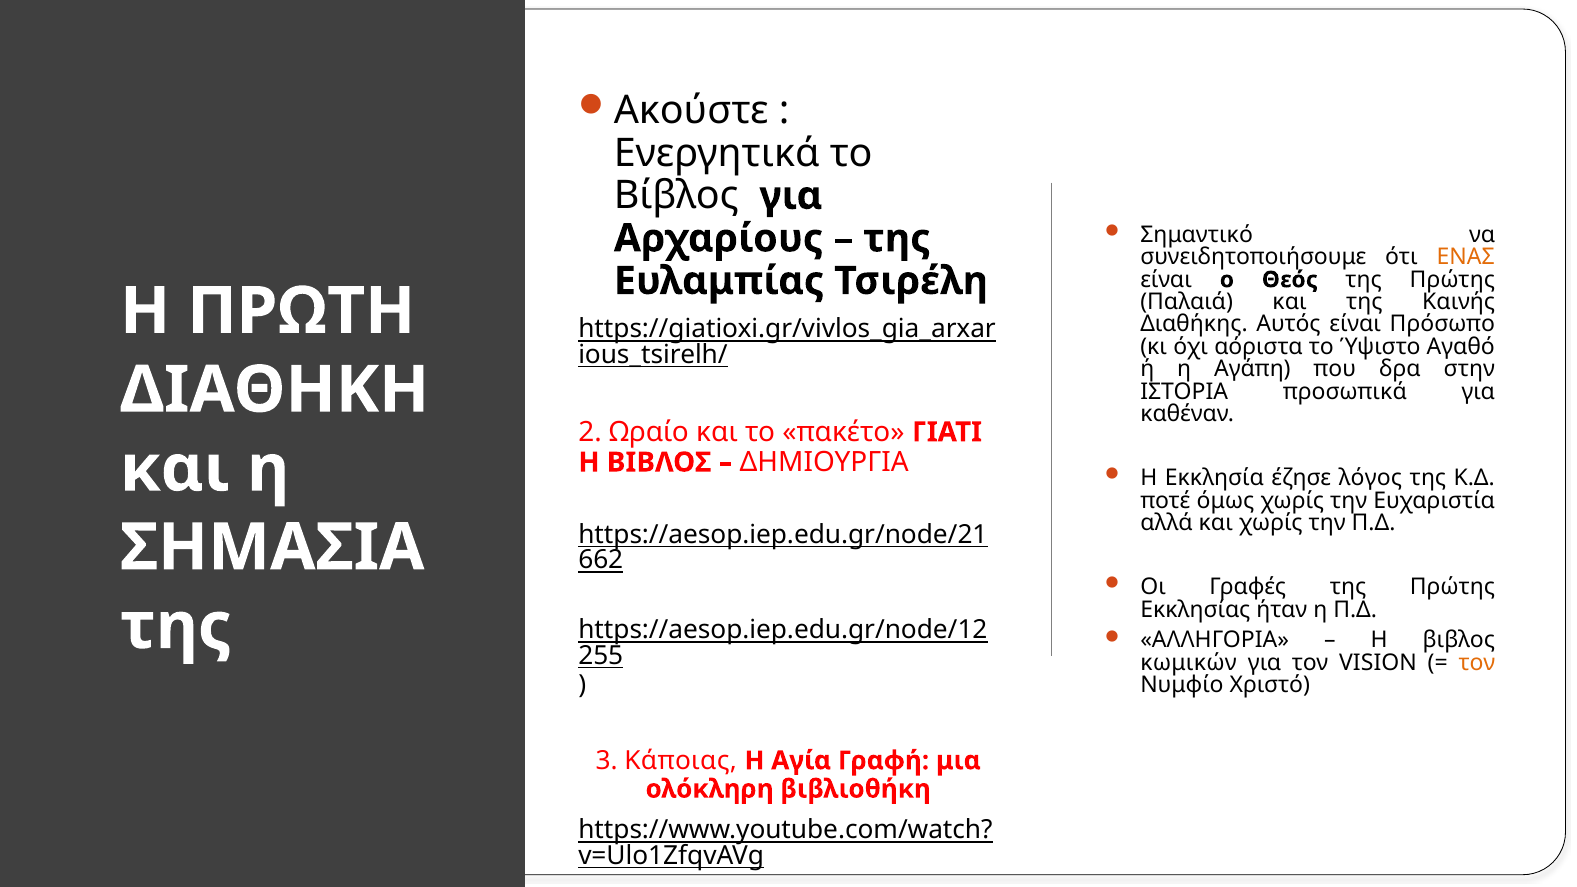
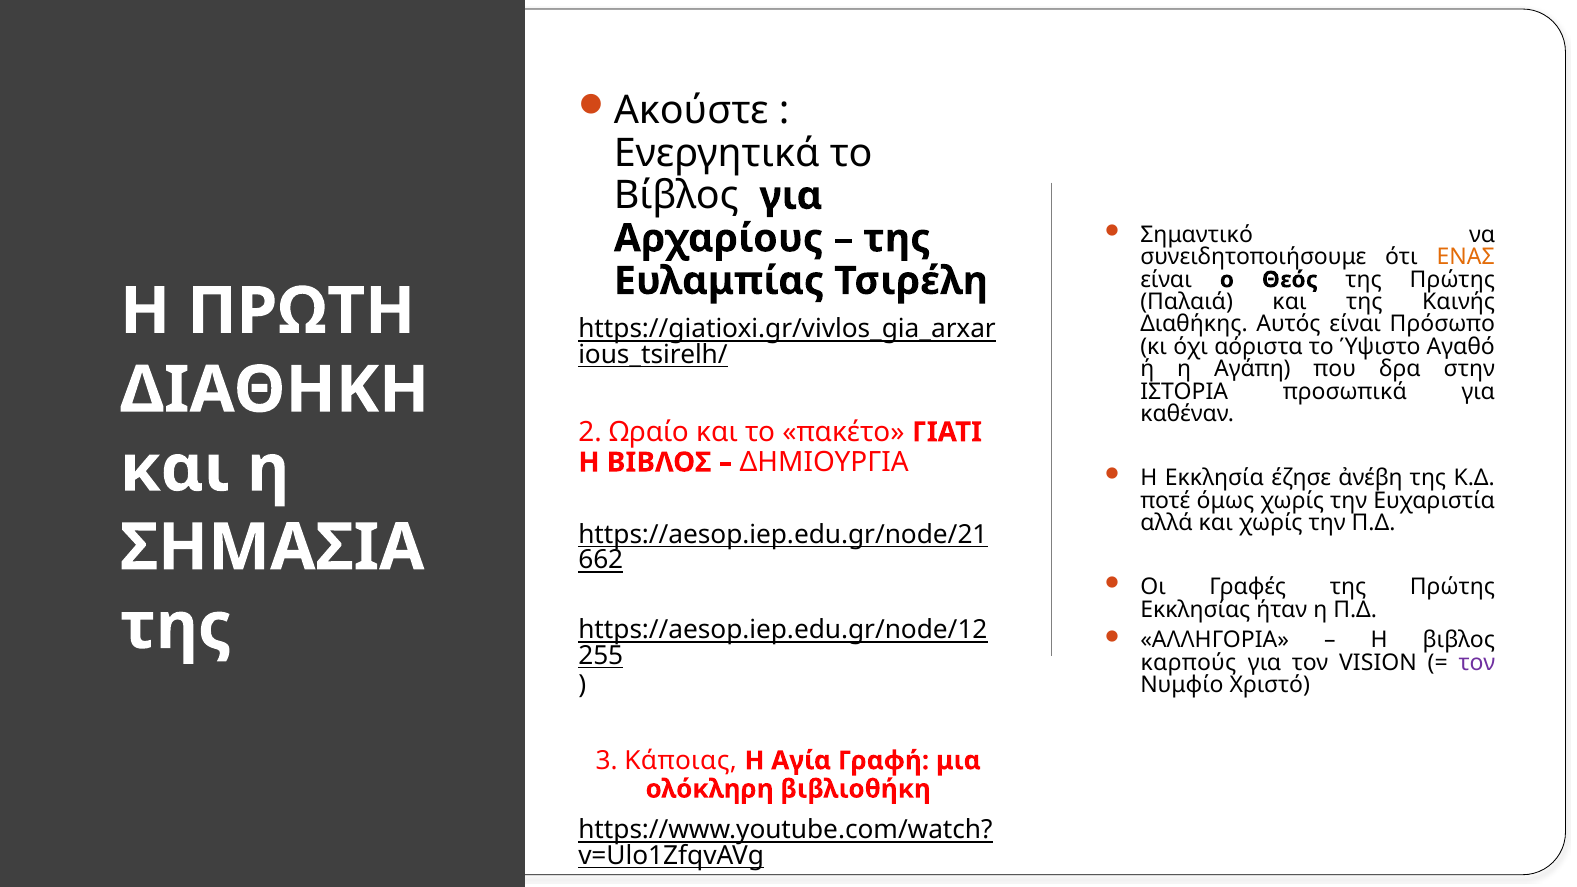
λόγος: λόγος -> ἀνέβη (1371, 478)
κωμικών: κωμικών -> καρπούς (1189, 663)
τον colour: orange -> purple (1477, 663)
